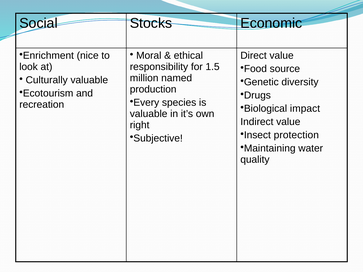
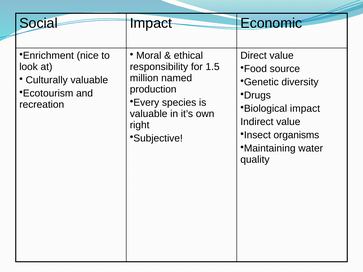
Social Stocks: Stocks -> Impact (151, 23)
protection: protection -> organisms (296, 135)
